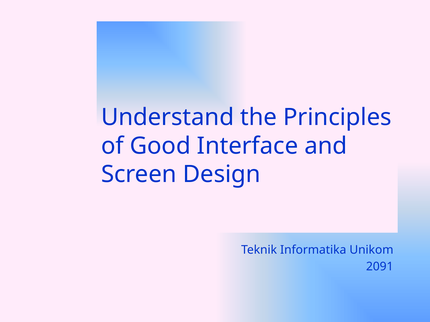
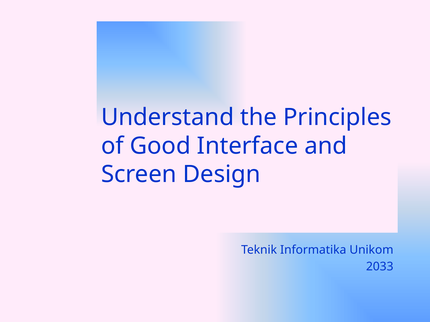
2091: 2091 -> 2033 (380, 267)
